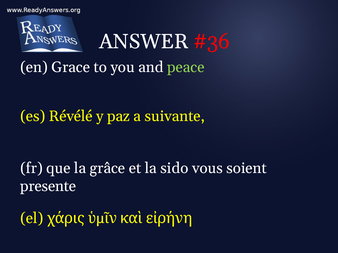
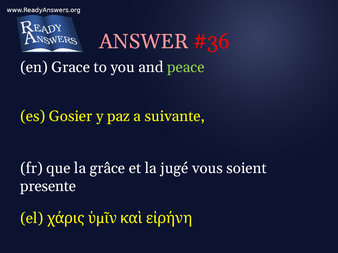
ANSWER colour: white -> pink (144, 42)
Révélé: Révélé -> Gosier (71, 116)
sido: sido -> jugé (174, 168)
